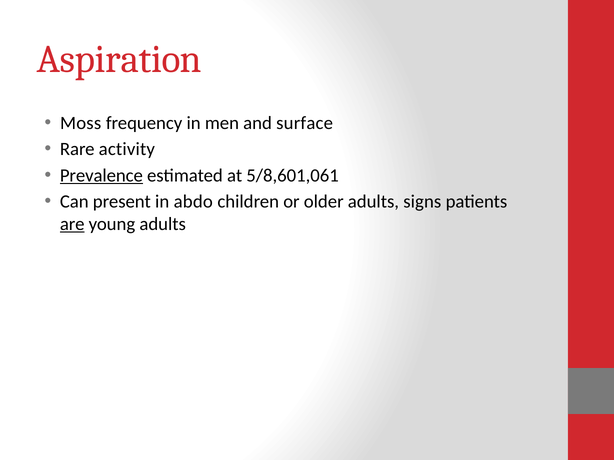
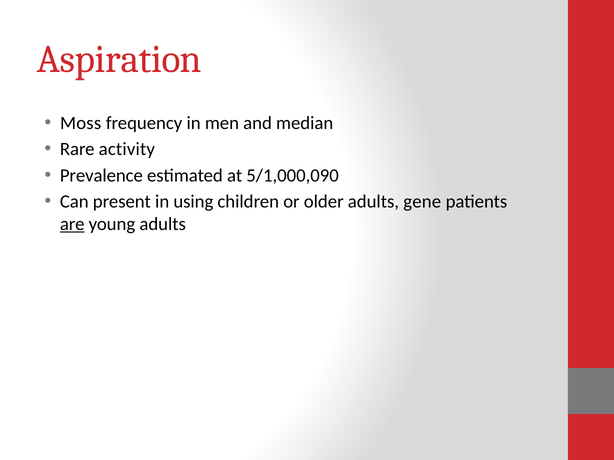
surface: surface -> median (305, 123)
Prevalence underline: present -> none (101, 176)
5/8,601,061: 5/8,601,061 -> 5/1,000,090 (293, 176)
abdo: abdo -> using (193, 202)
signs: signs -> gene (422, 202)
